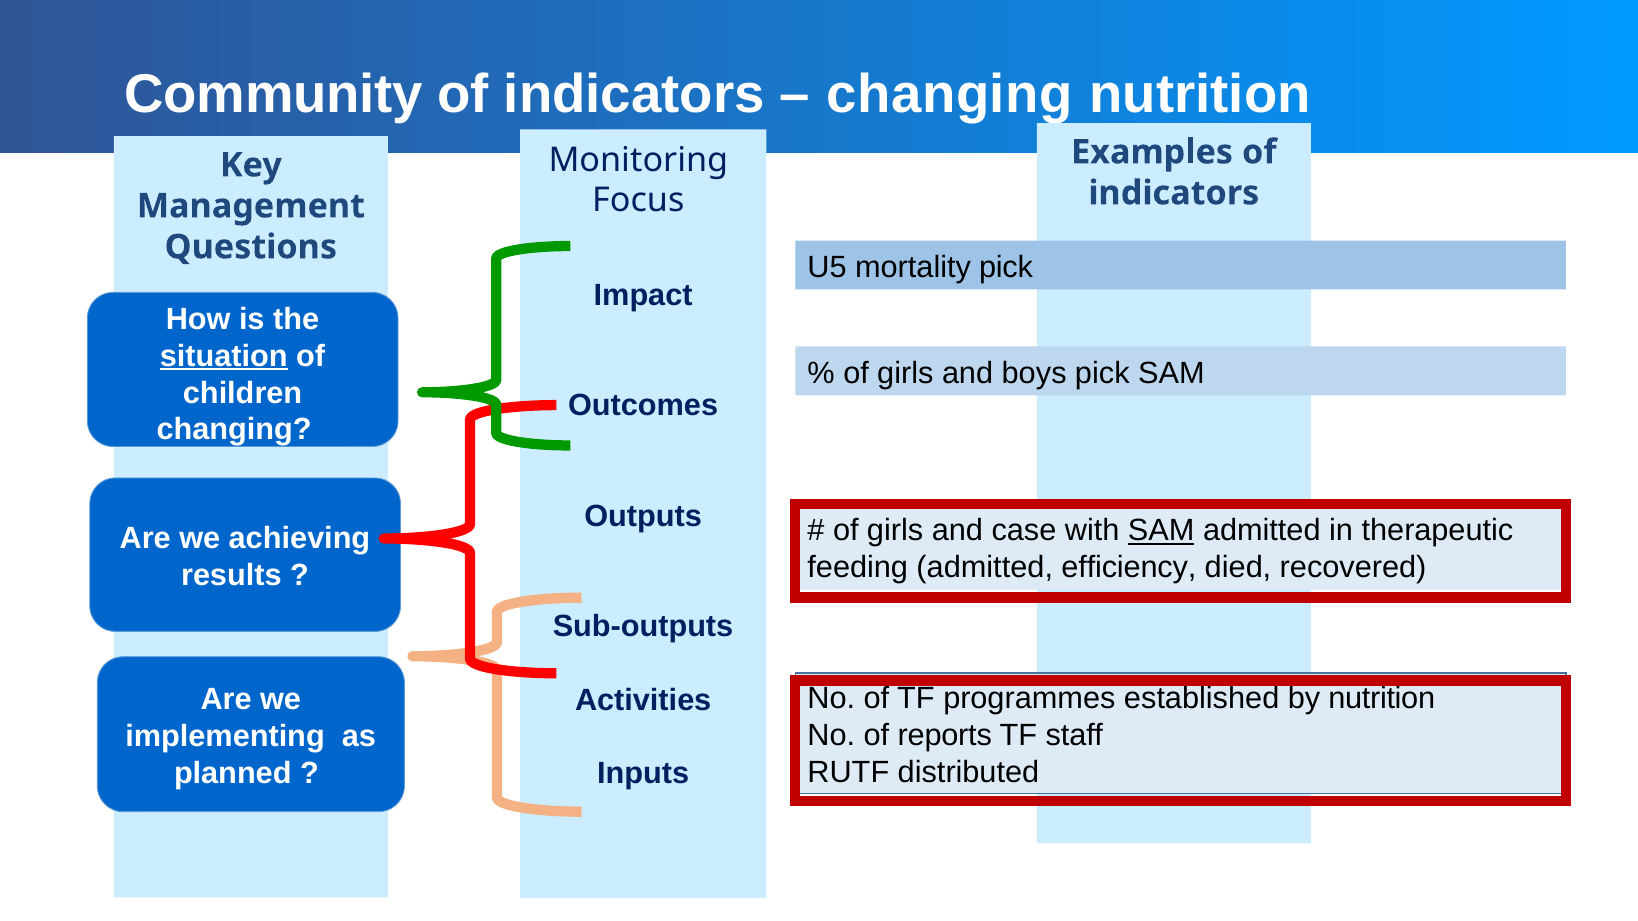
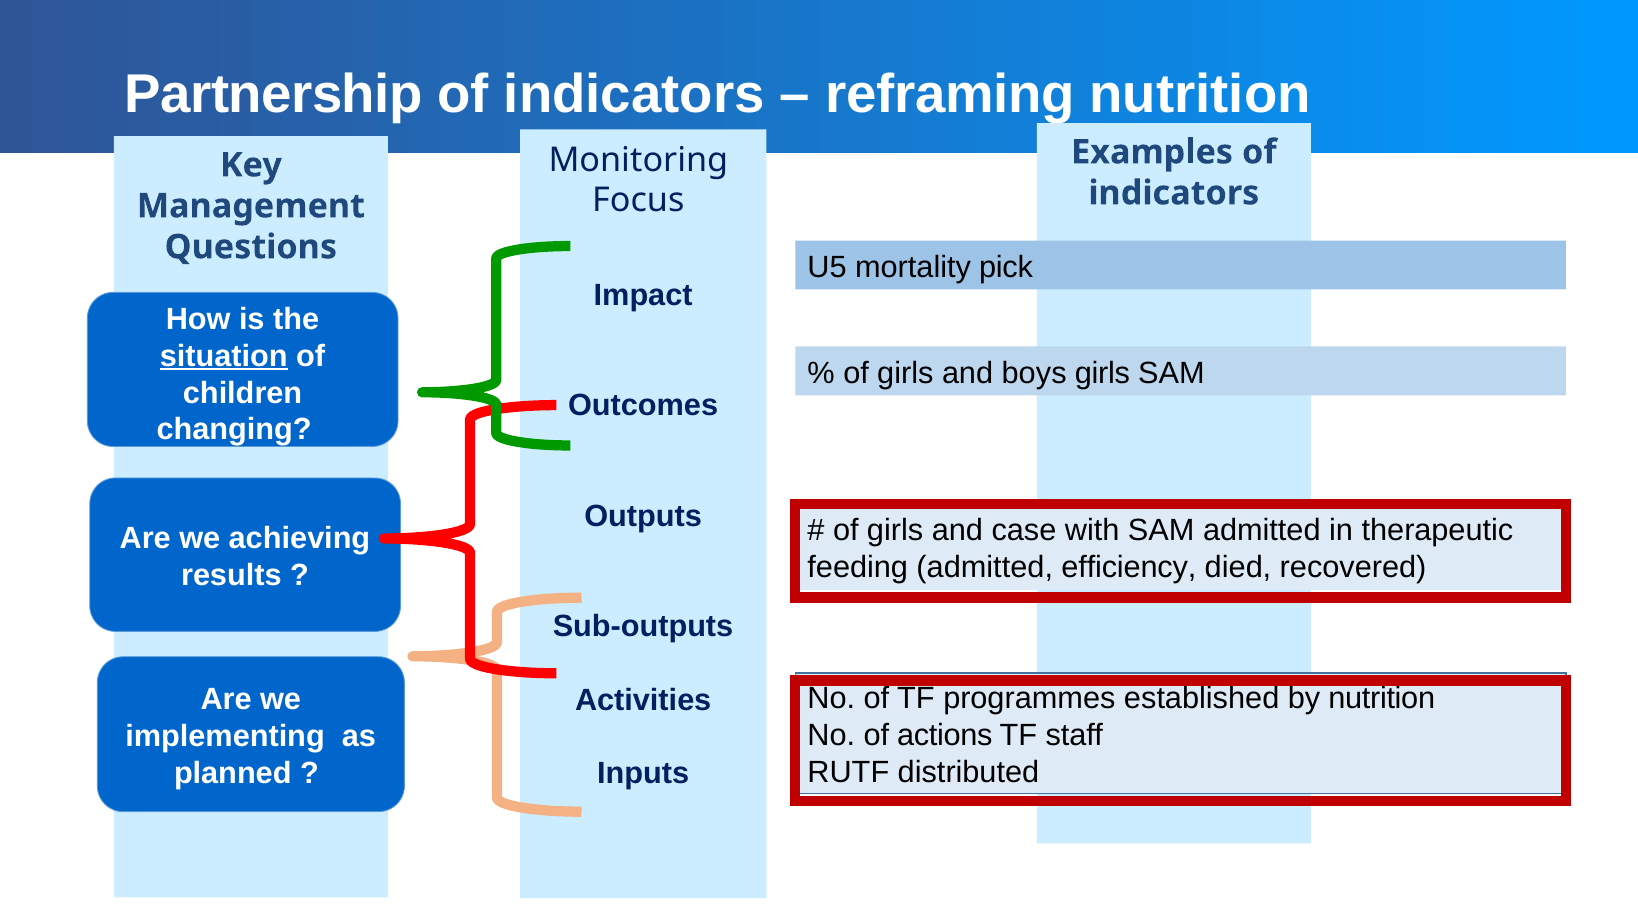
Community: Community -> Partnership (274, 95)
changing: changing -> reframing (950, 95)
boys pick: pick -> girls (1102, 373)
SAM underline: present -> none (1161, 531)
reports: reports -> actions (945, 735)
